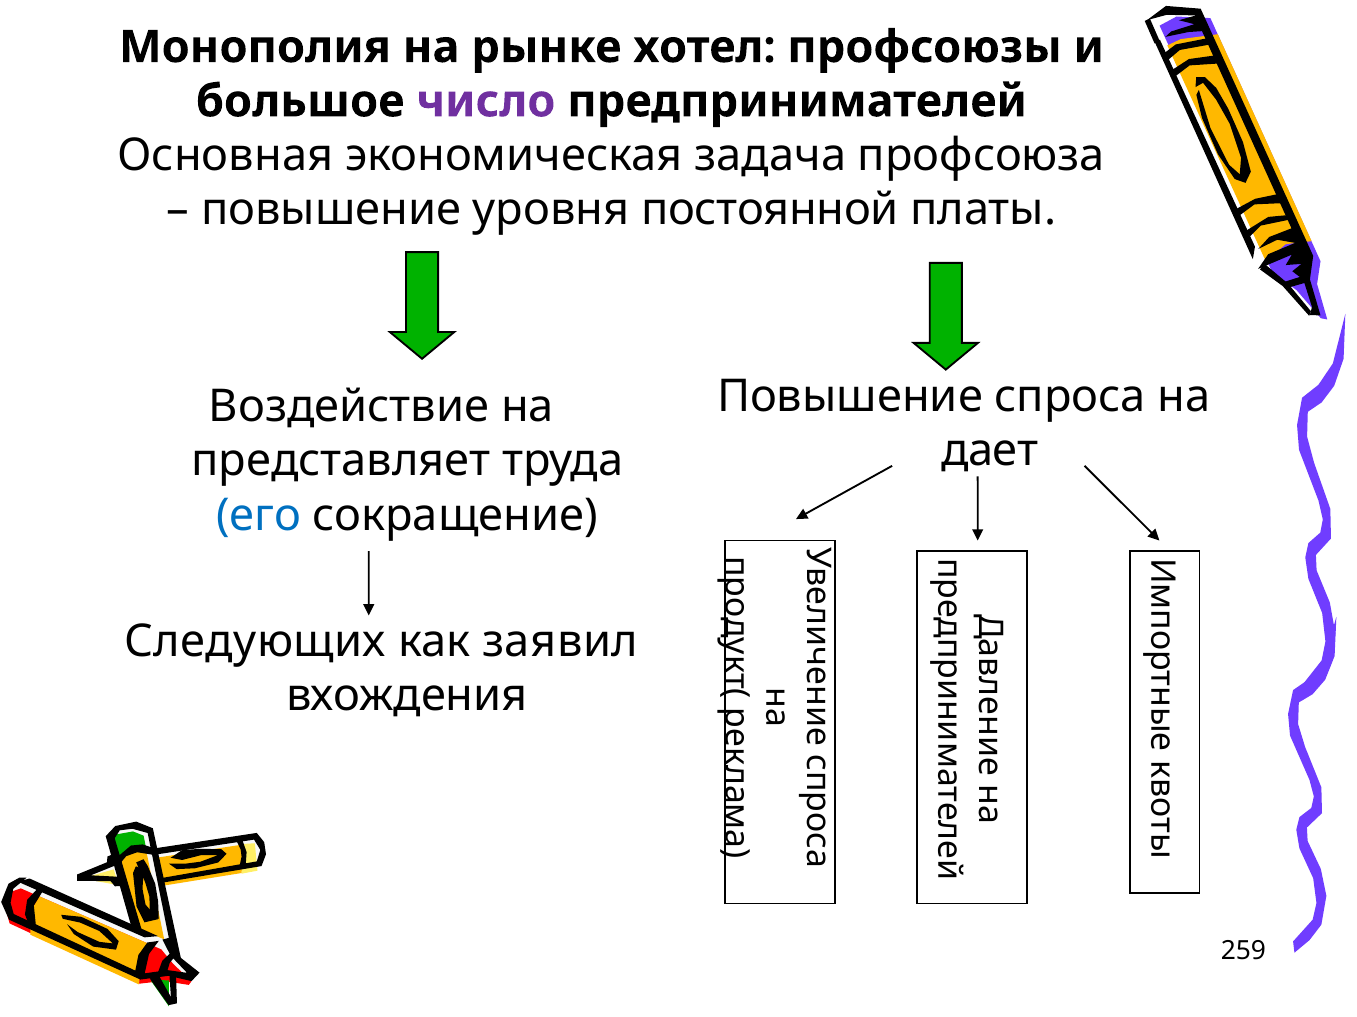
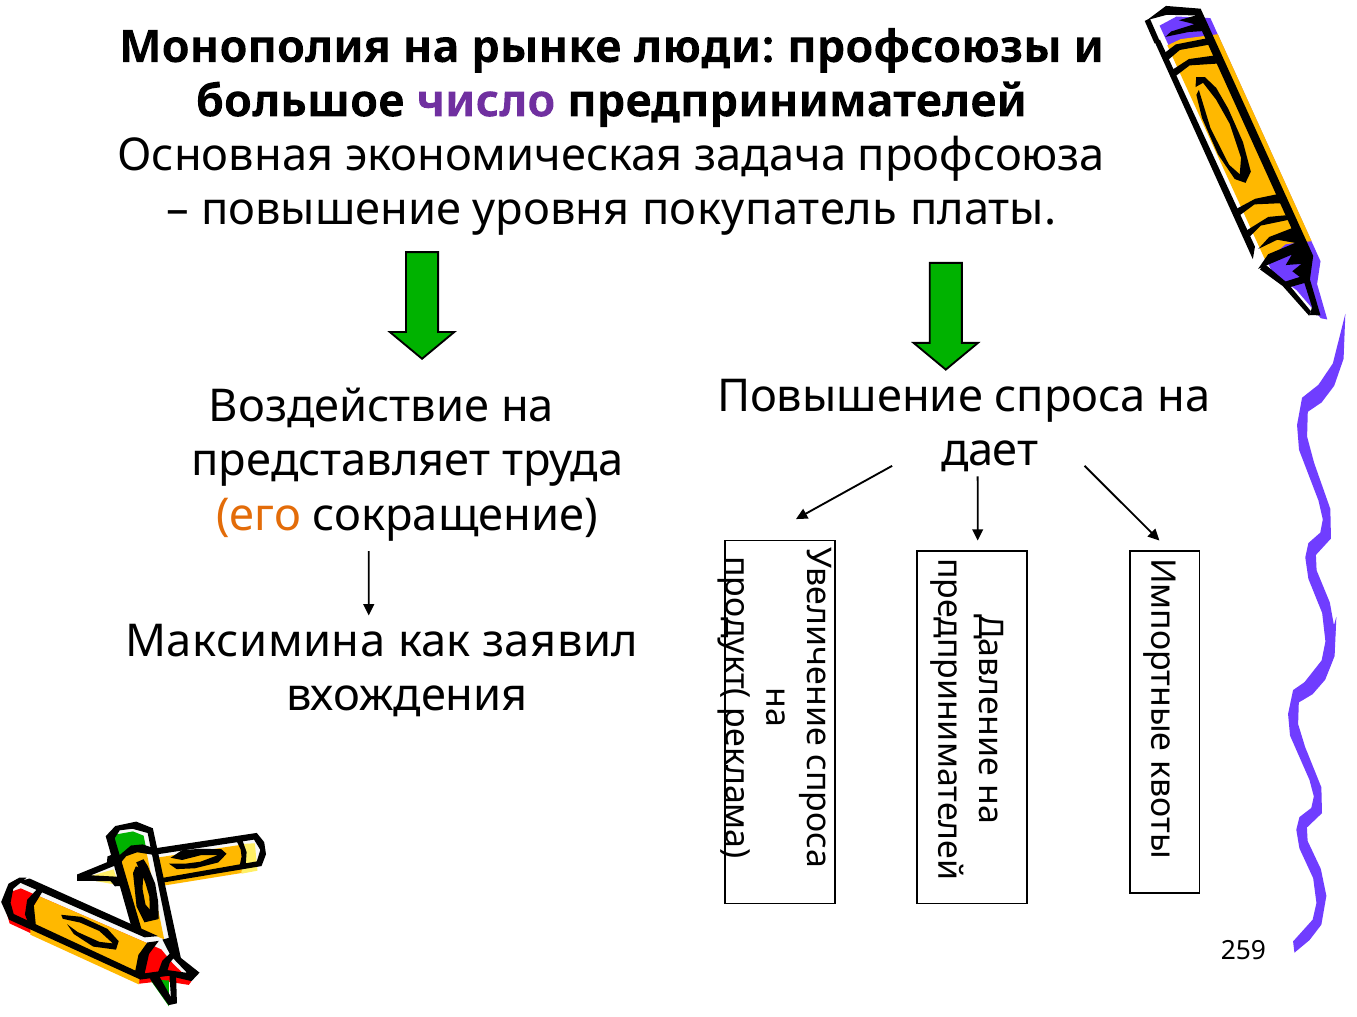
хотел: хотел -> люди (704, 47)
постоянной: постоянной -> покупатель (770, 210)
его colour: blue -> orange (259, 516)
Следующих: Следующих -> Максимина (255, 642)
